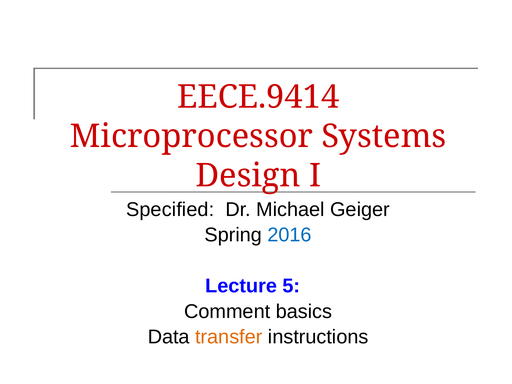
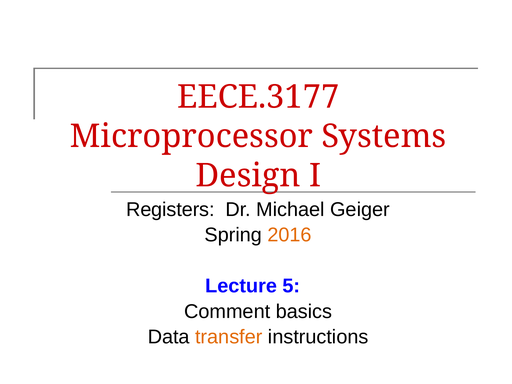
EECE.9414: EECE.9414 -> EECE.3177 (258, 97)
Specified: Specified -> Registers (170, 209)
2016 colour: blue -> orange (290, 235)
